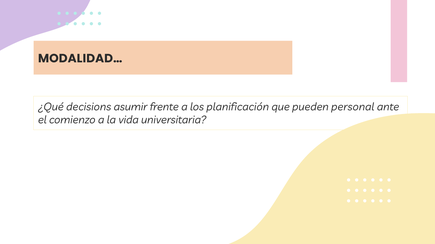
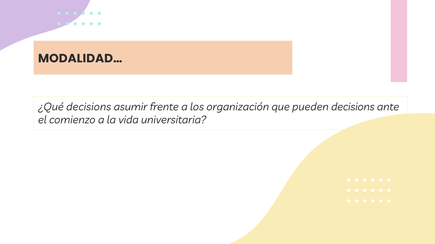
planificación: planificación -> organización (238, 107)
pueden personal: personal -> decisions (353, 107)
